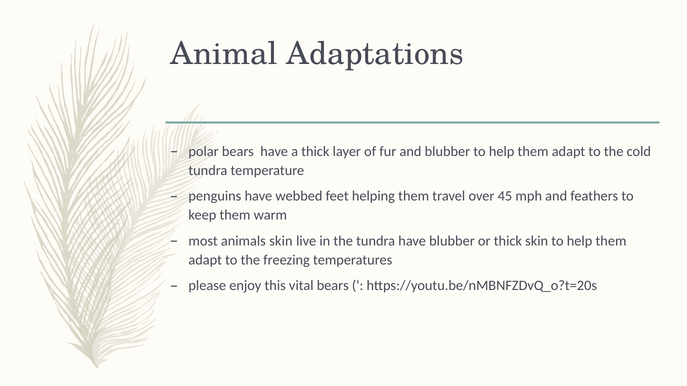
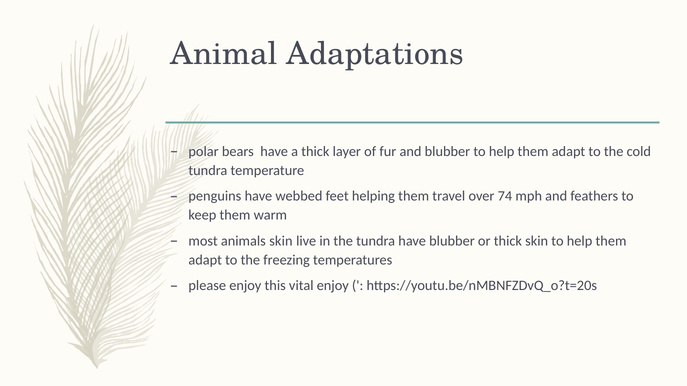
45: 45 -> 74 (505, 196)
vital bears: bears -> enjoy (333, 286)
